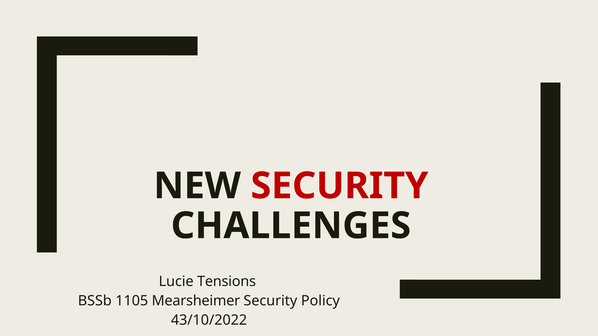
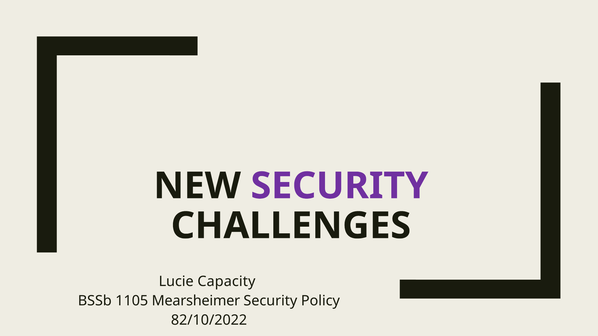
SECURITY colour: red -> purple (340, 186)
Tensions: Tensions -> Capacity (226, 282)
43/10/2022: 43/10/2022 -> 82/10/2022 (209, 320)
